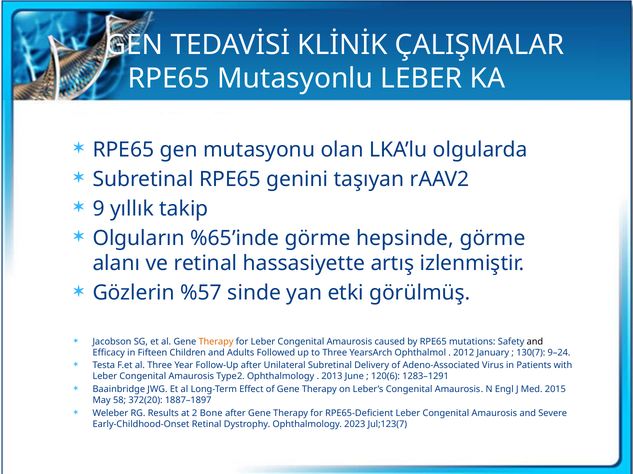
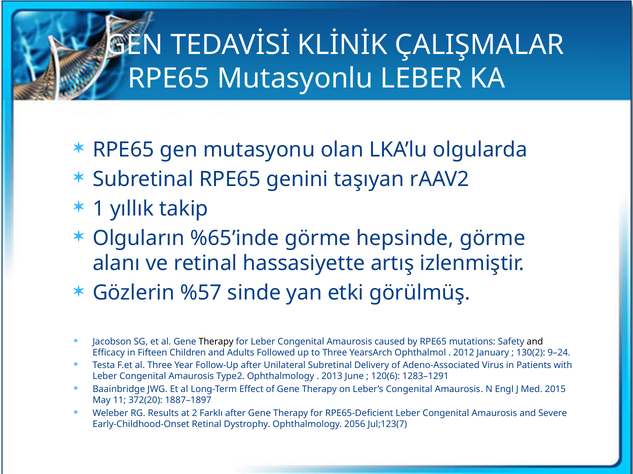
9: 9 -> 1 (99, 209)
Therapy colour: orange -> black (216, 342)
130(7: 130(7 -> 130(2 (531, 353)
58: 58 -> 11 (120, 401)
Bone: Bone -> Farklı (211, 414)
2023: 2023 -> 2056 (355, 425)
